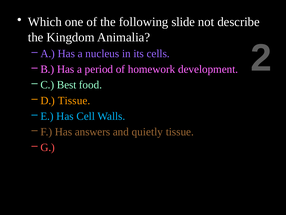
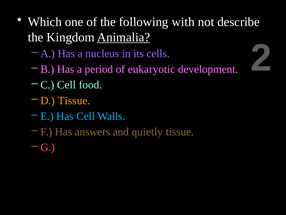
slide: slide -> with (183, 22)
Animalia underline: none -> present (124, 37)
homework: homework -> eukaryotic (152, 69)
C Best: Best -> Cell (67, 85)
